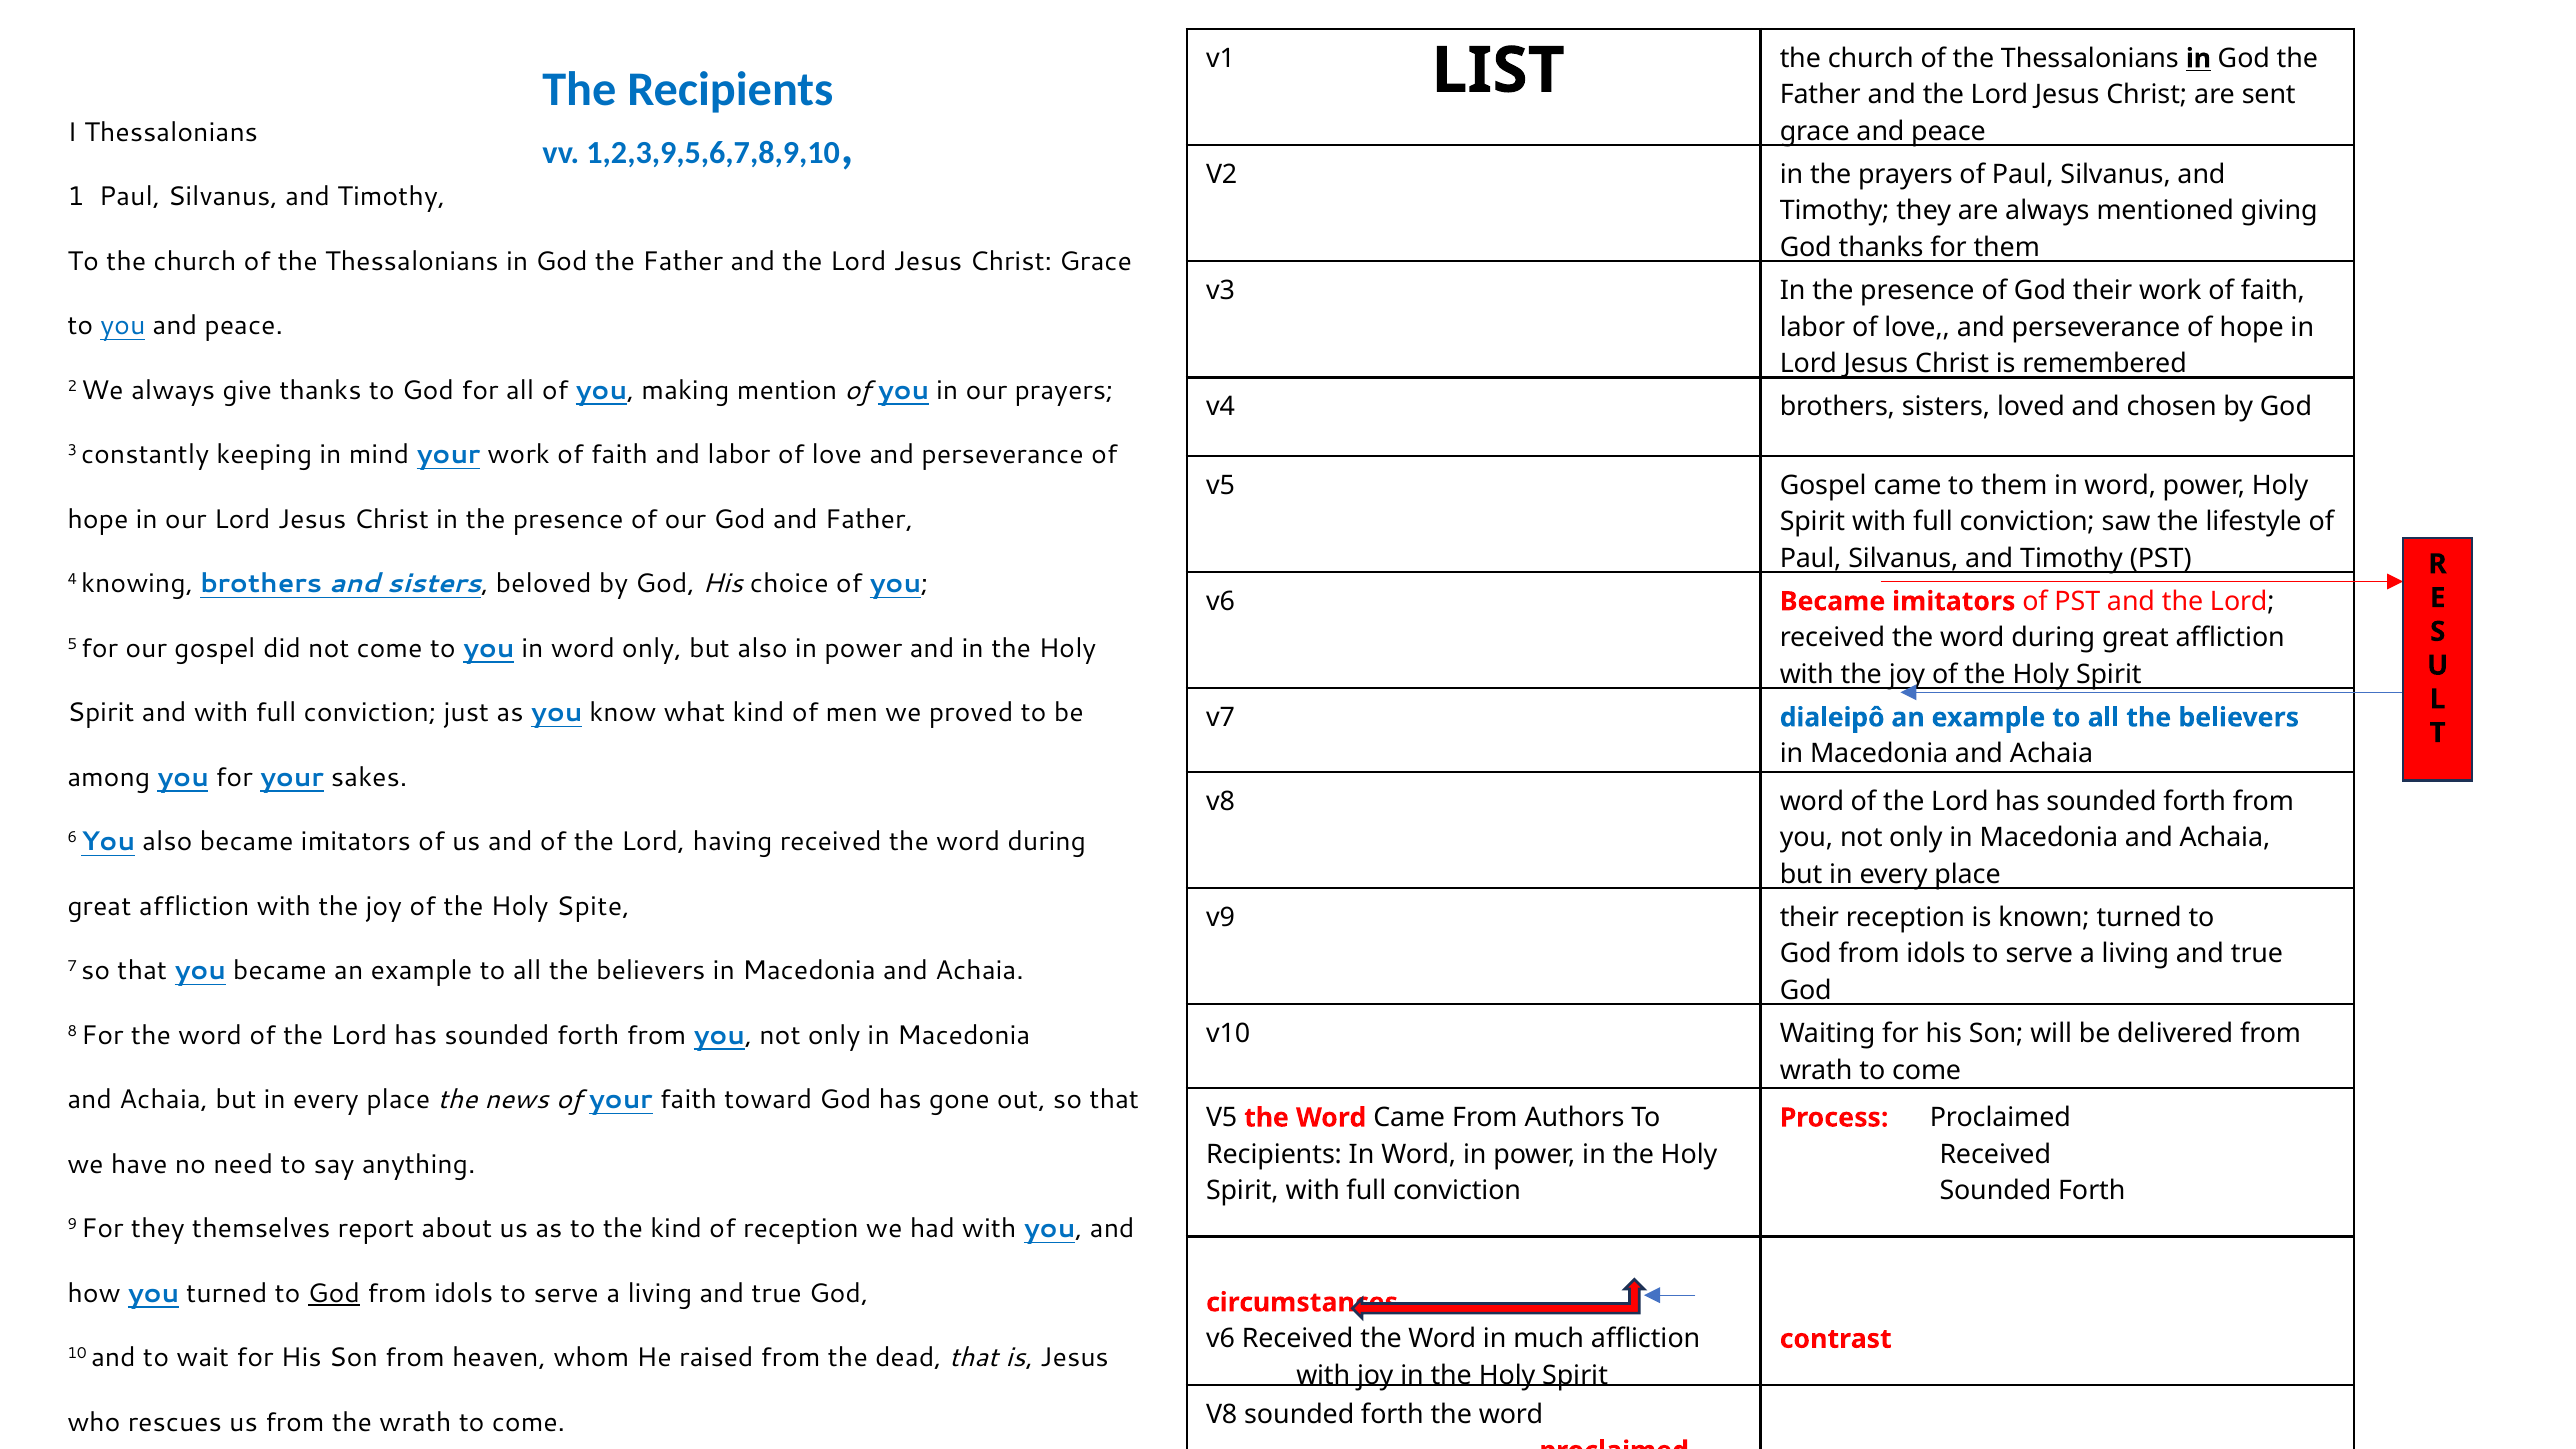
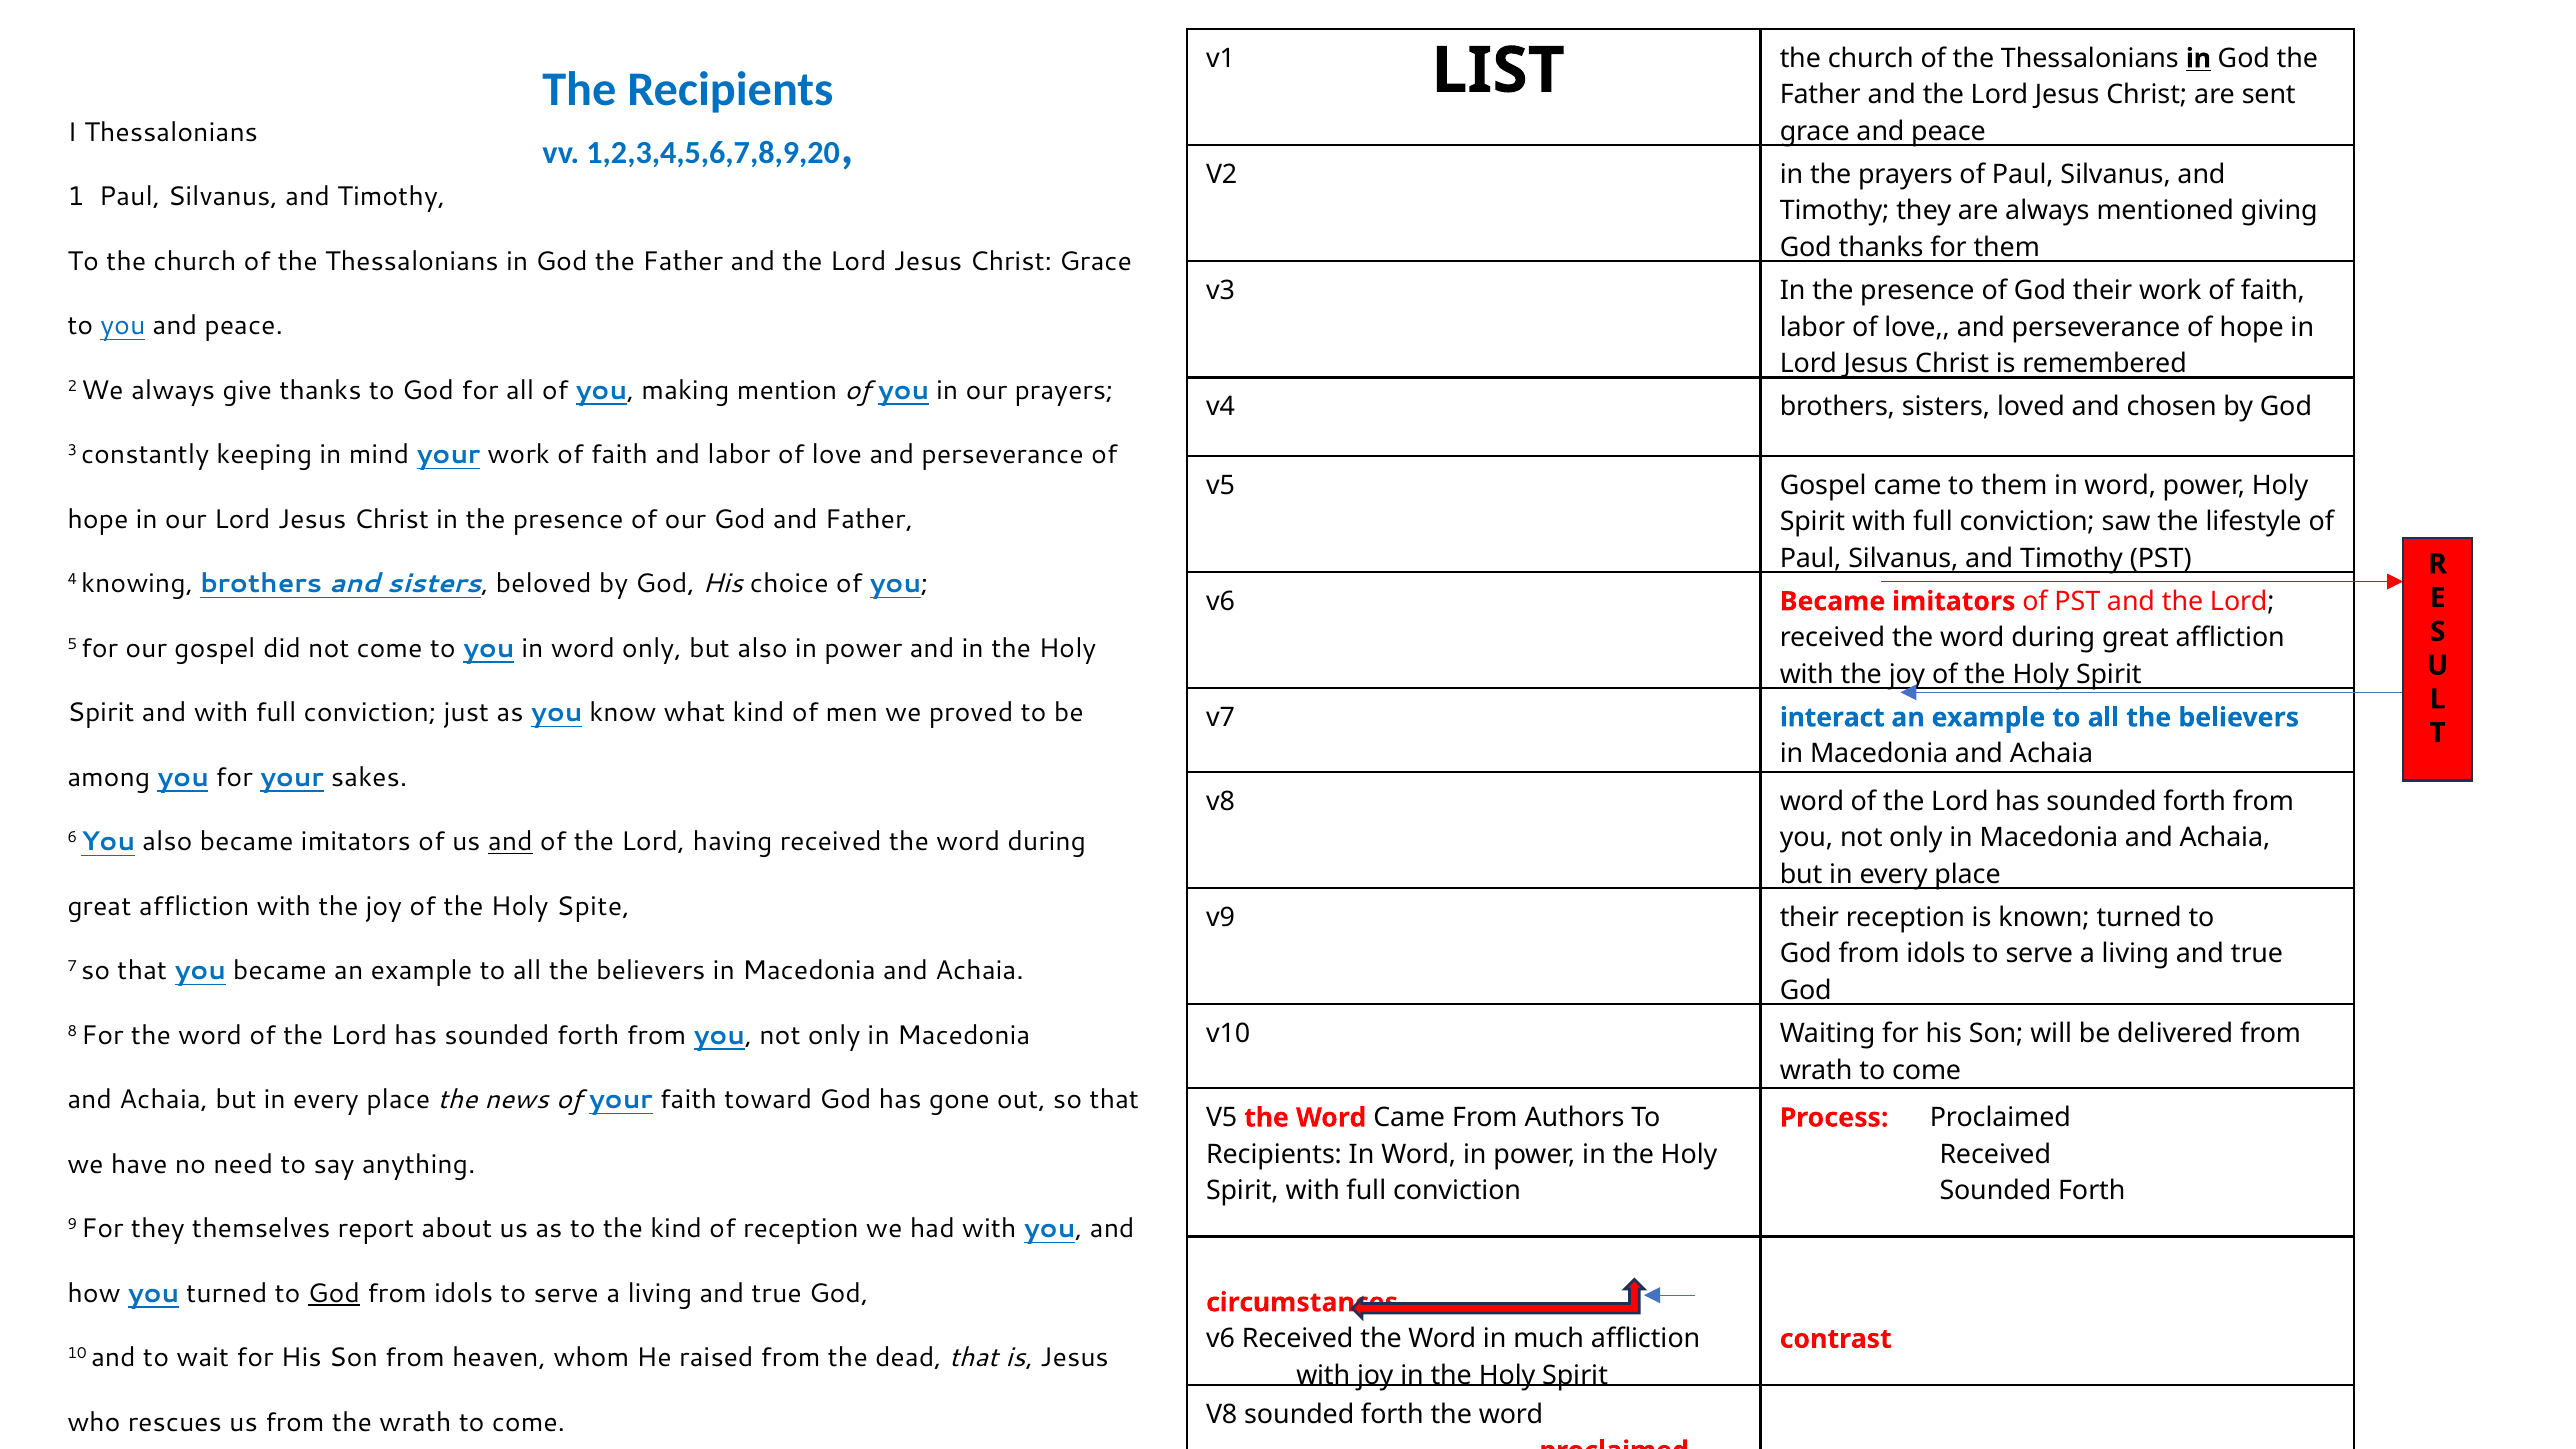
1,2,3,9,5,6,7,8,9,10: 1,2,3,9,5,6,7,8,9,10 -> 1,2,3,4,5,6,7,8,9,20 (713, 152)
dialeipô: dialeipô -> interact (1832, 718)
and underline: none -> present (510, 842)
